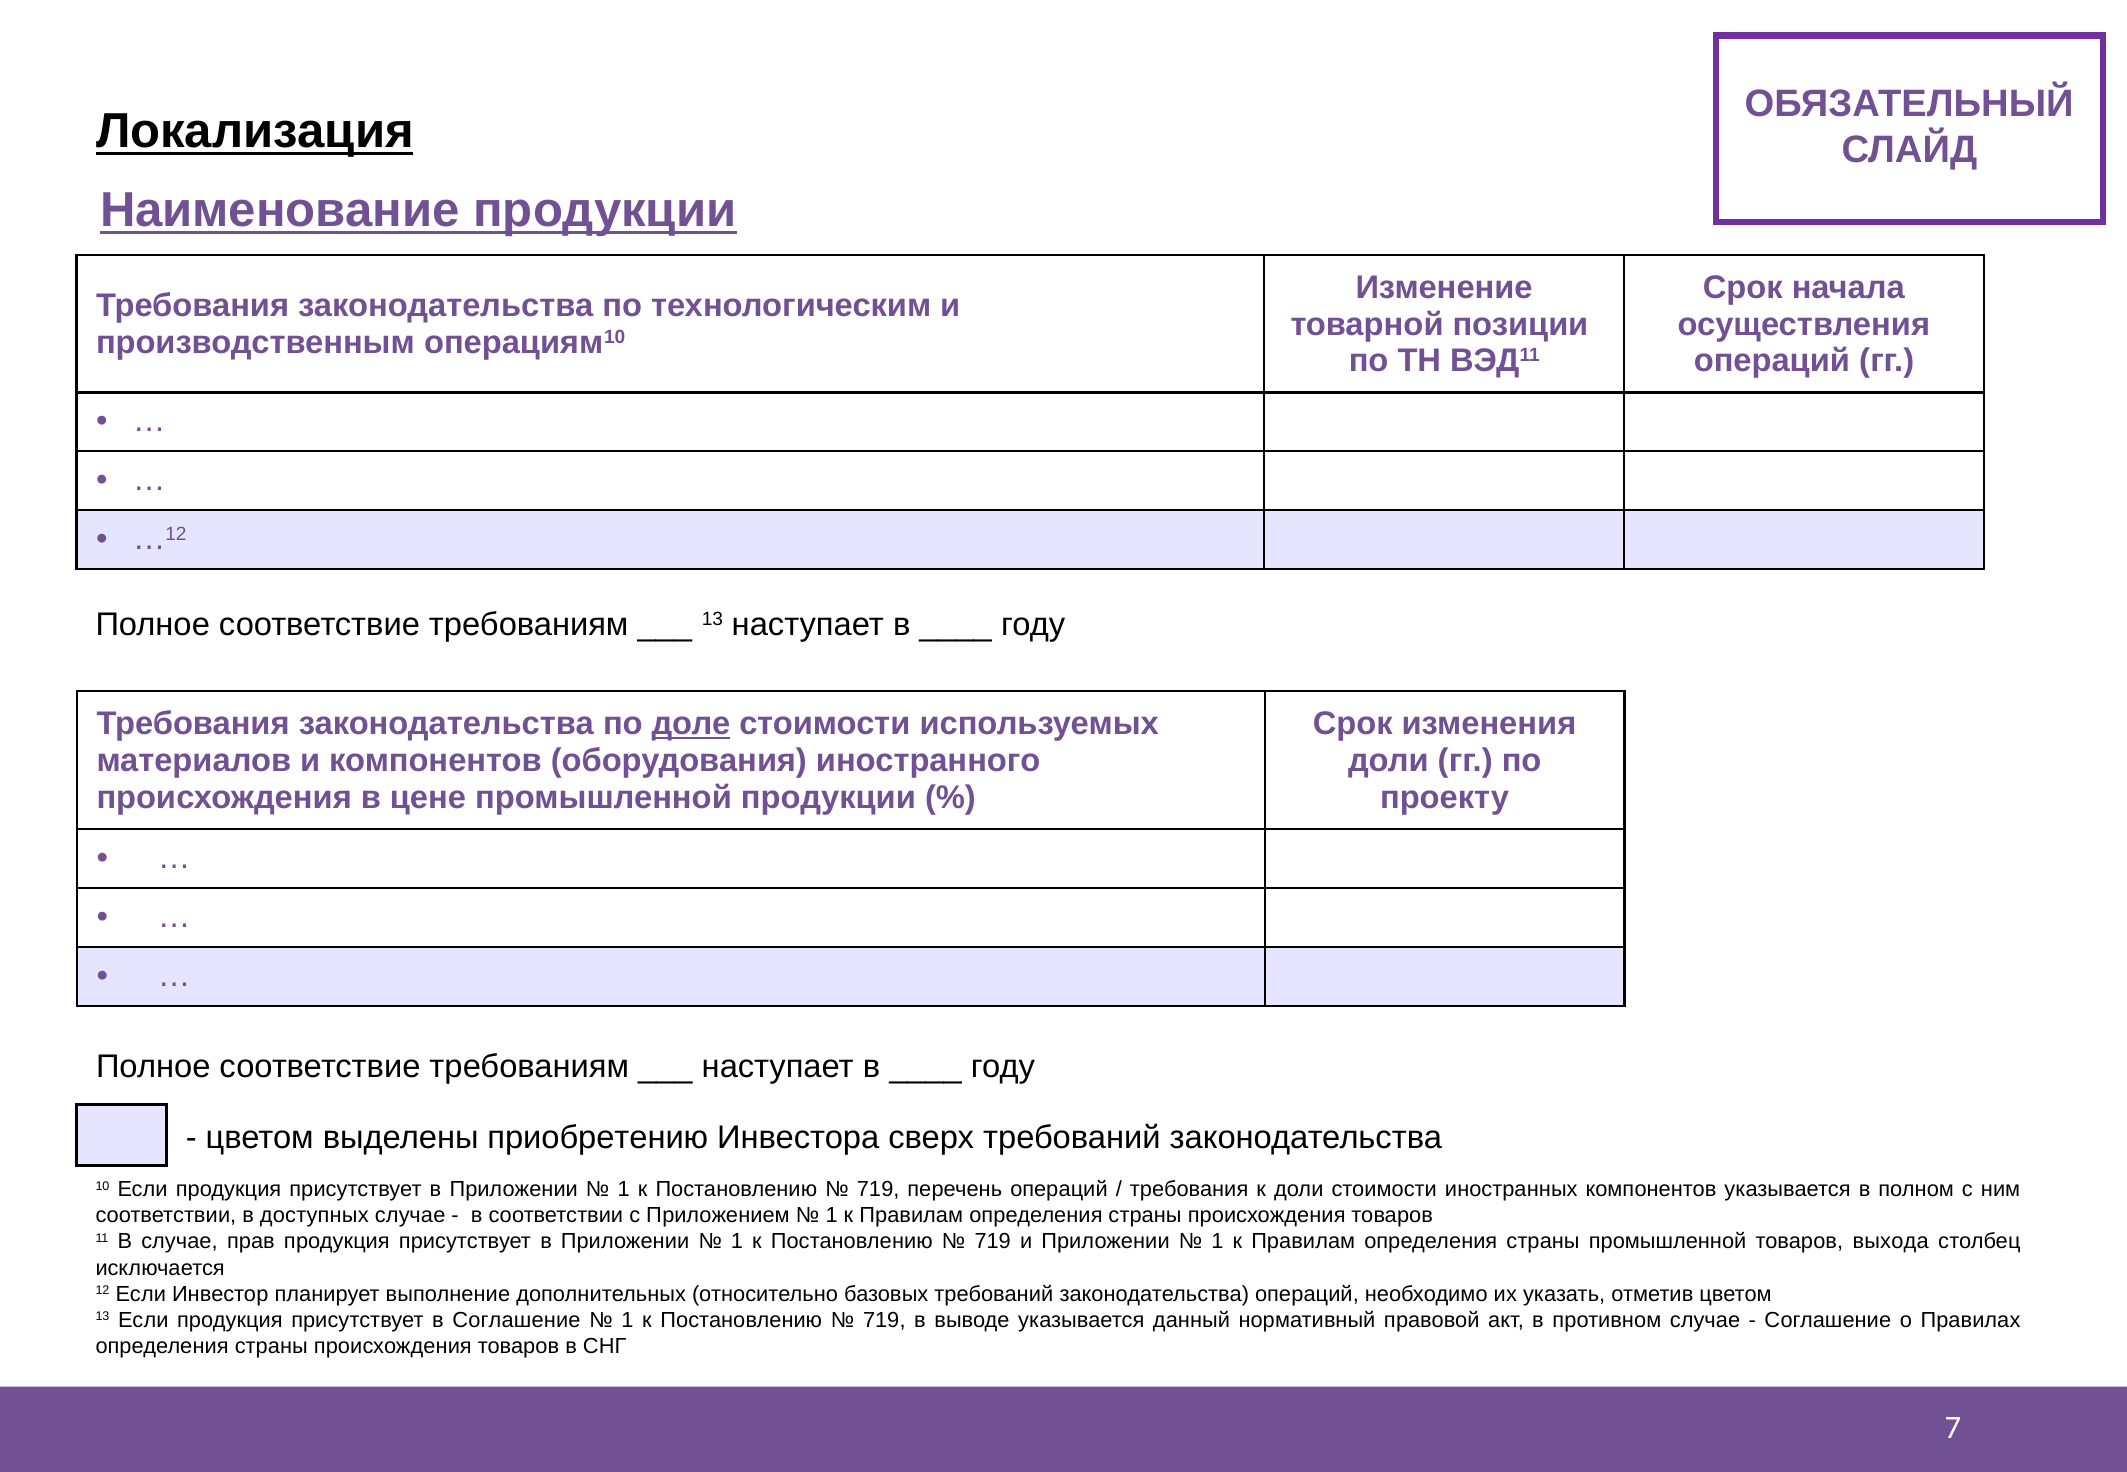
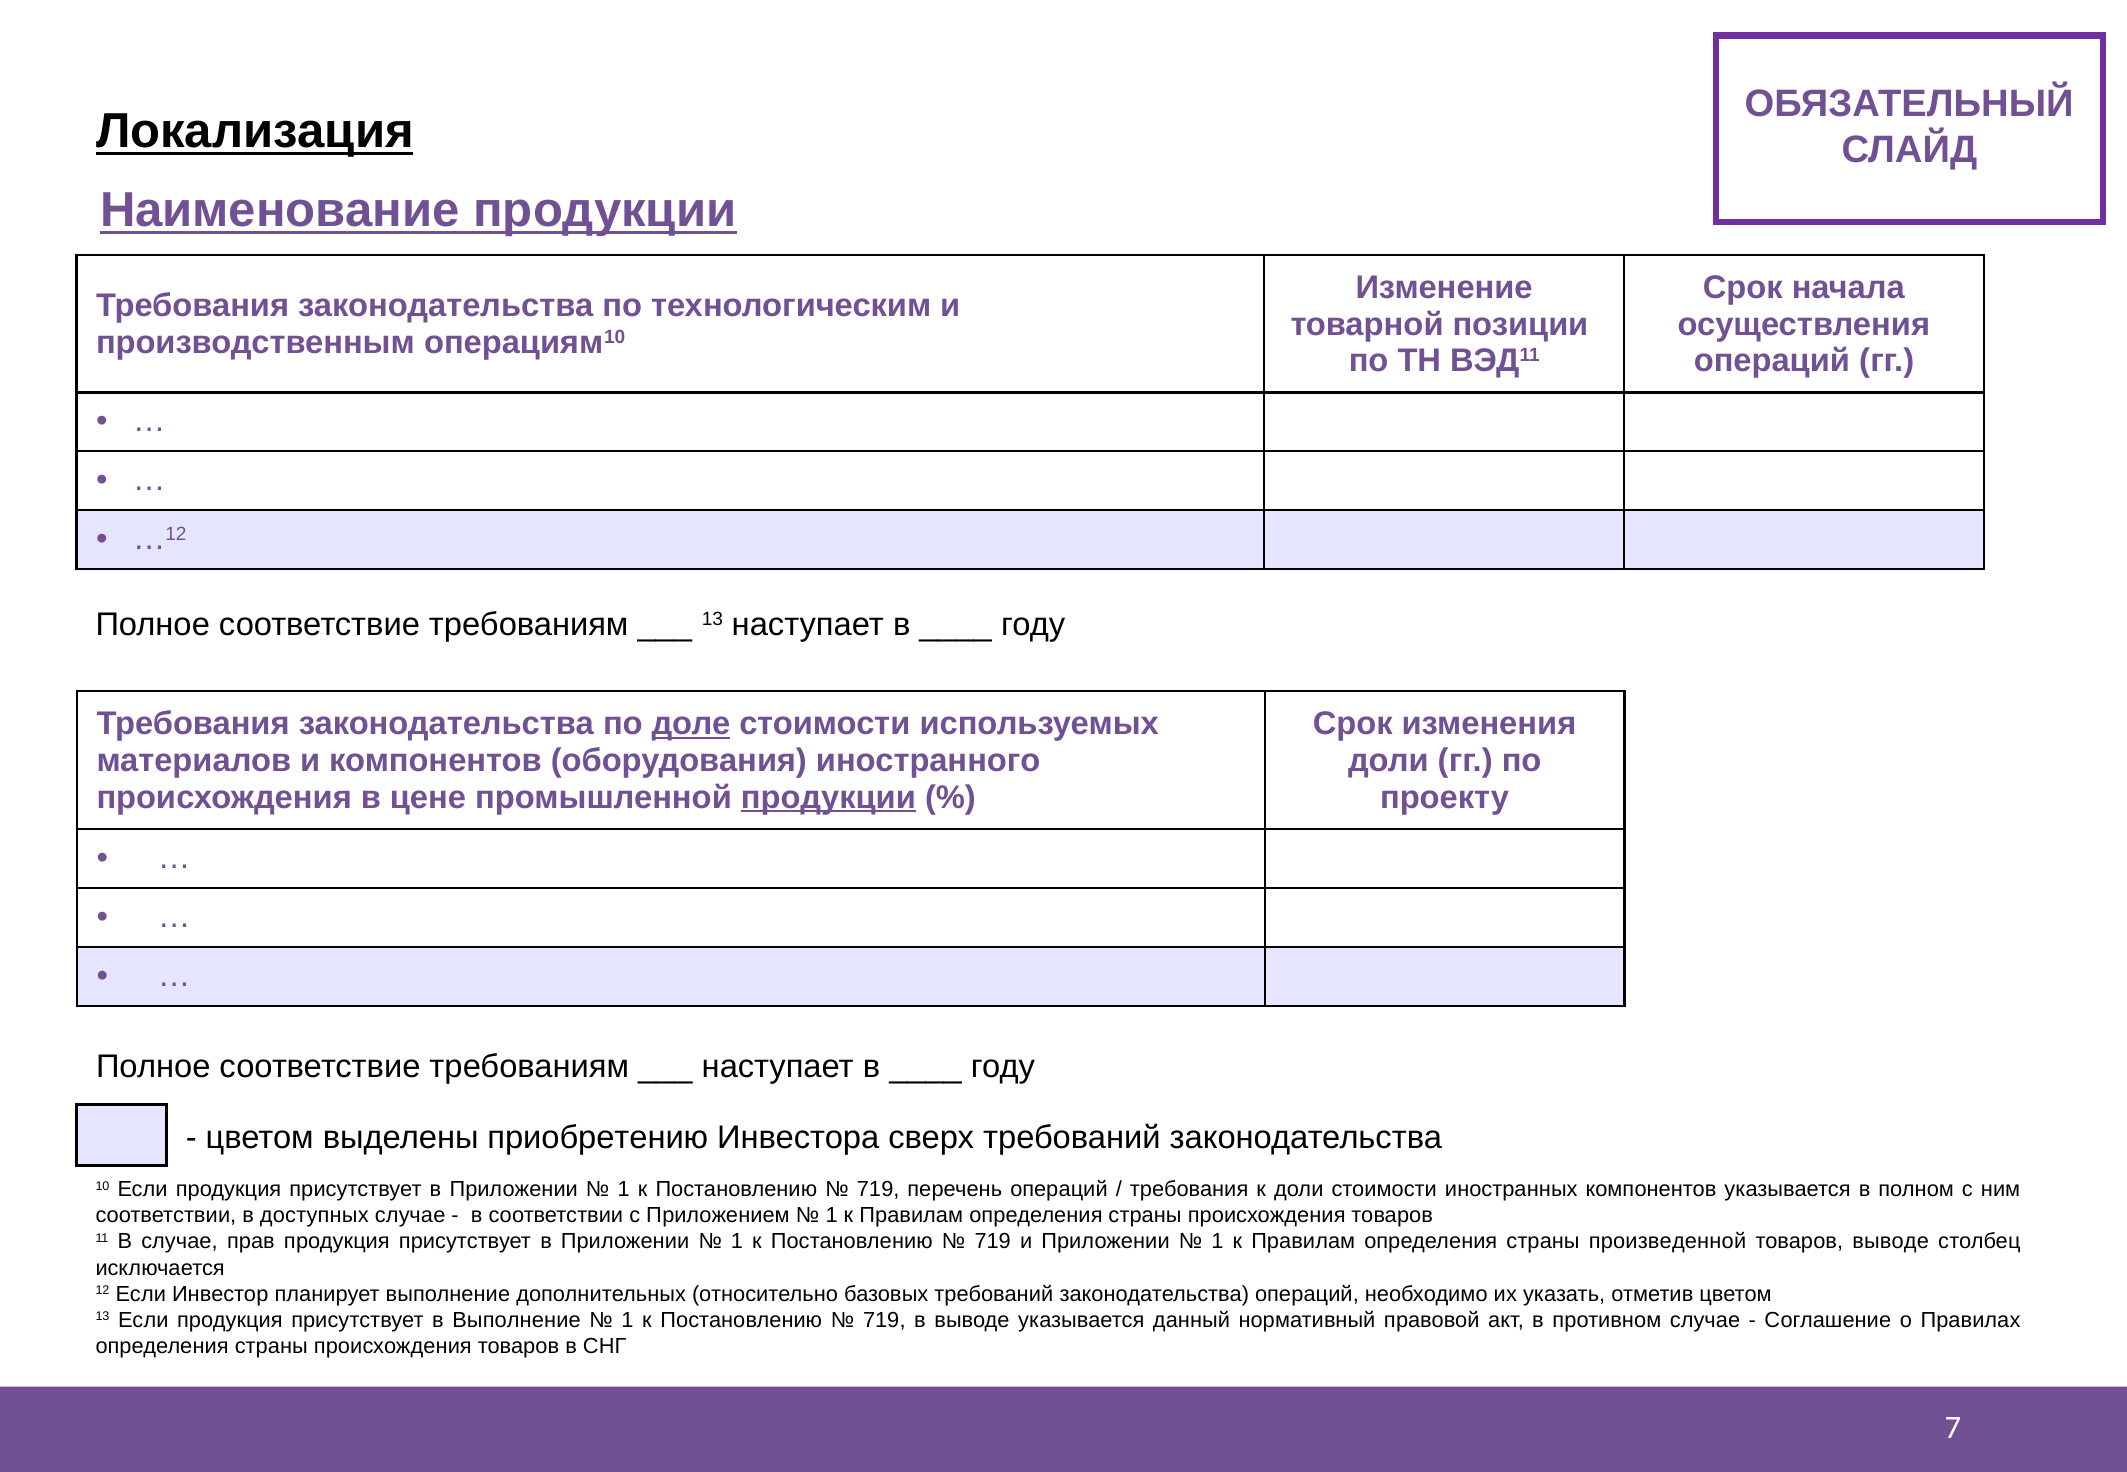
продукции underline: none -> present (828, 798)
страны промышленной: промышленной -> произведенной (1667, 1242)
товаров выхода: выхода -> выводе (1891, 1242)
в Соглашение: Соглашение -> Выполнение (517, 1321)
